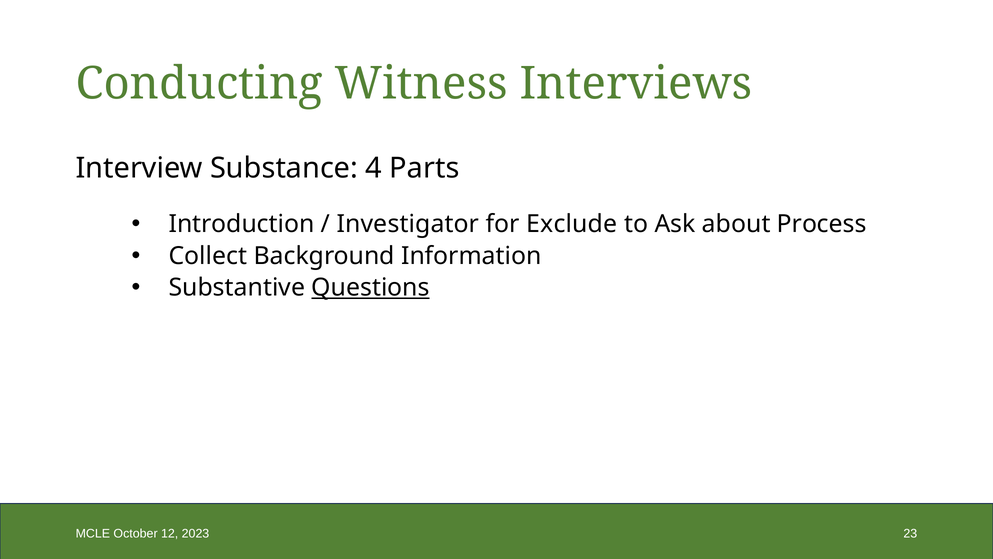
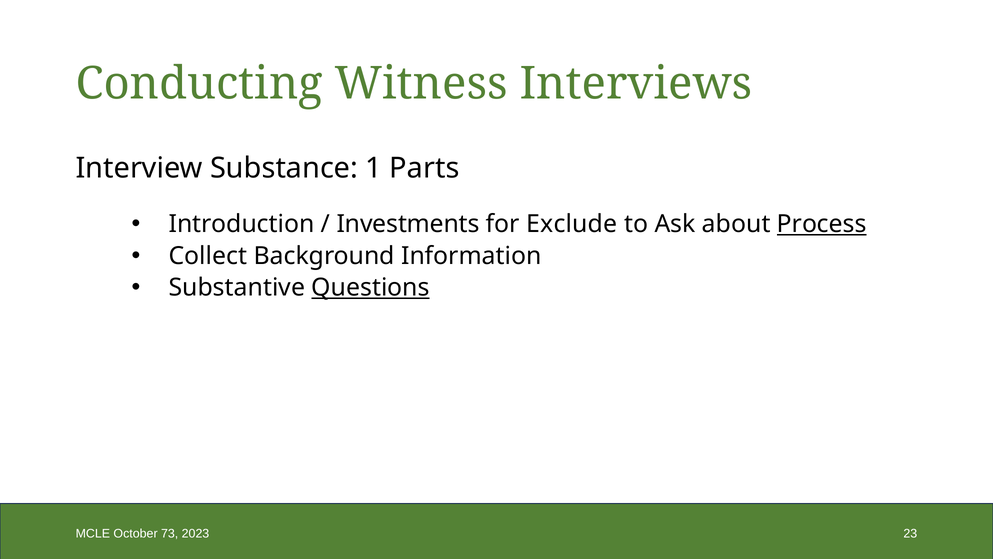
4: 4 -> 1 (374, 168)
Investigator: Investigator -> Investments (408, 224)
Process underline: none -> present (822, 224)
12: 12 -> 73 (170, 533)
